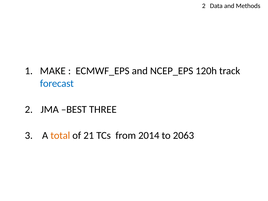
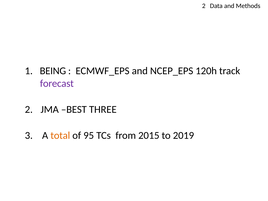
MAKE: MAKE -> BEING (53, 71)
forecast colour: blue -> purple (57, 83)
21: 21 -> 95 (89, 135)
2014: 2014 -> 2015 (149, 135)
2063: 2063 -> 2019 (183, 135)
